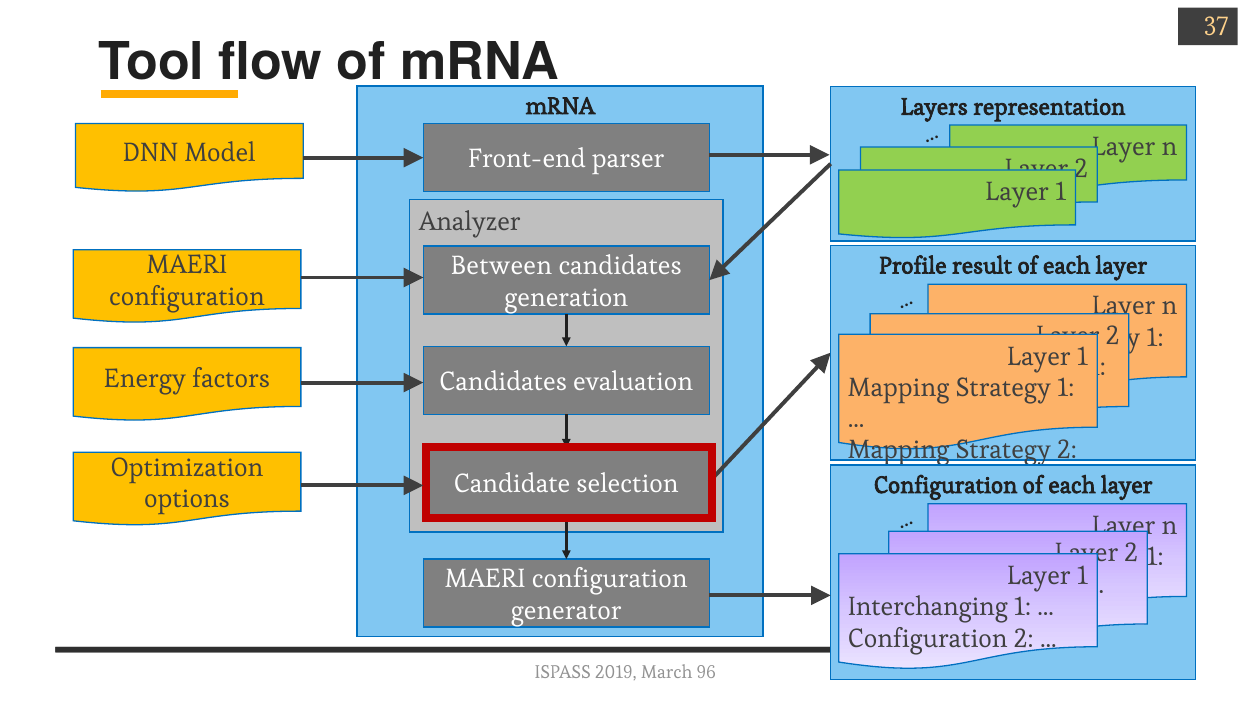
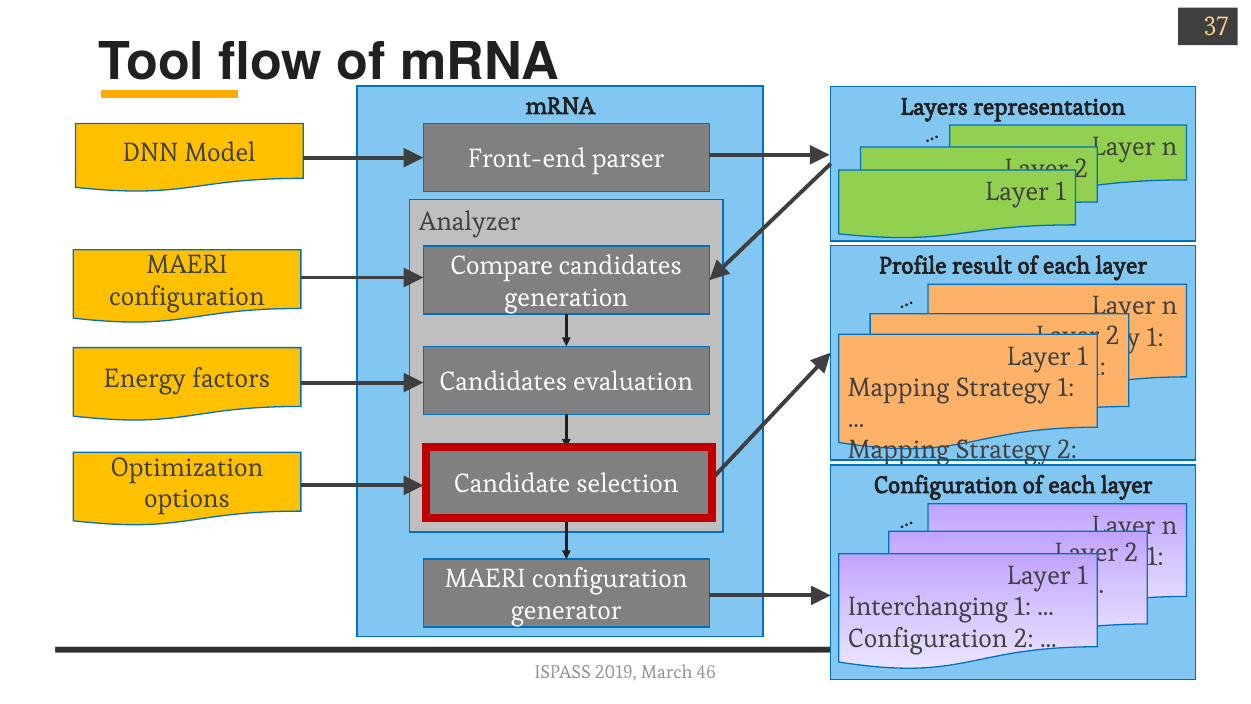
Between: Between -> Compare (502, 266)
96: 96 -> 46 (706, 672)
